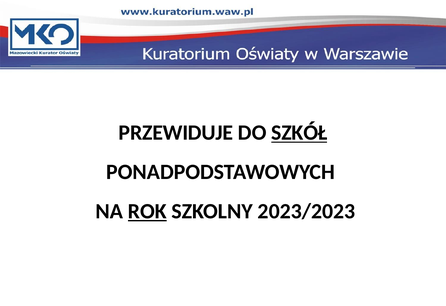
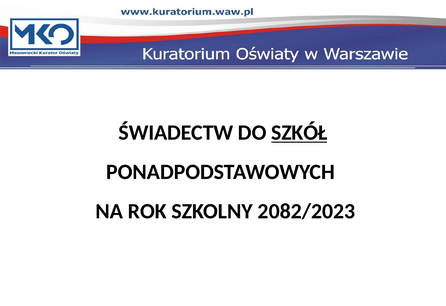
PRZEWIDUJE: PRZEWIDUJE -> ŚWIADECTW (176, 133)
ROK underline: present -> none (147, 211)
2023/2023: 2023/2023 -> 2082/2023 (306, 211)
